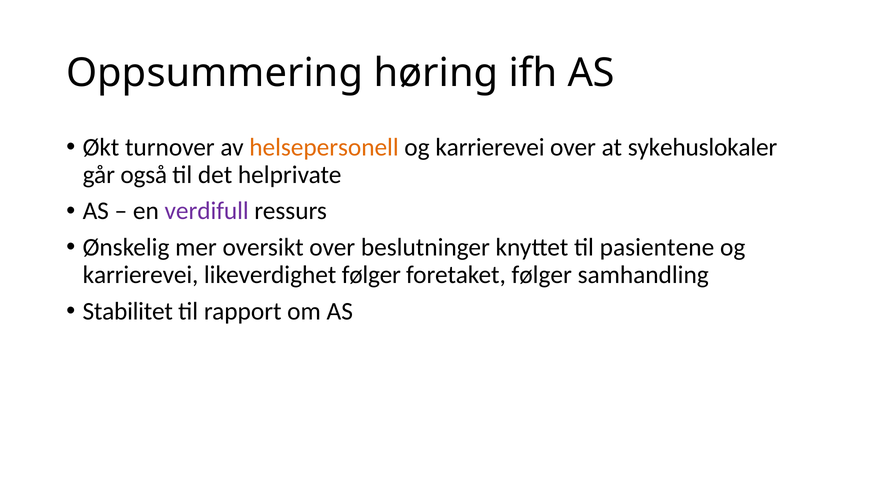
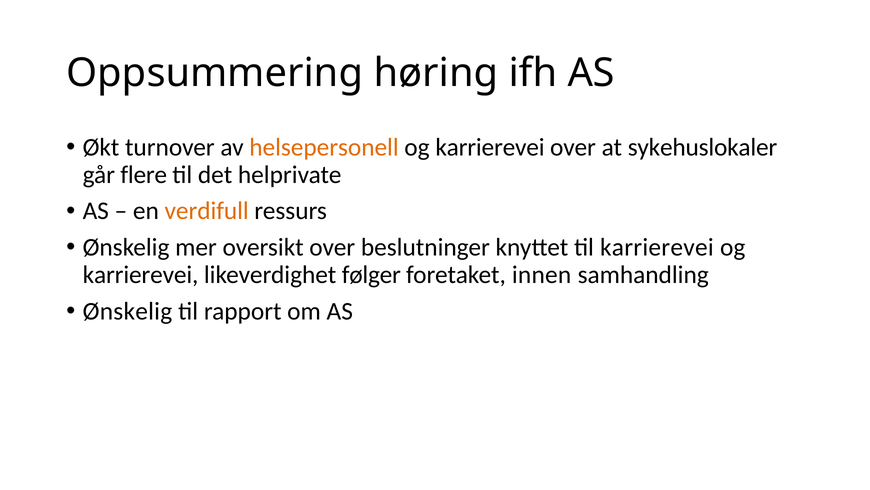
også: også -> flere (144, 174)
verdifull colour: purple -> orange (207, 211)
til pasientene: pasientene -> karrierevei (657, 247)
foretaket følger: følger -> innen (542, 275)
Stabilitet: Stabilitet -> Ønskelig (127, 311)
